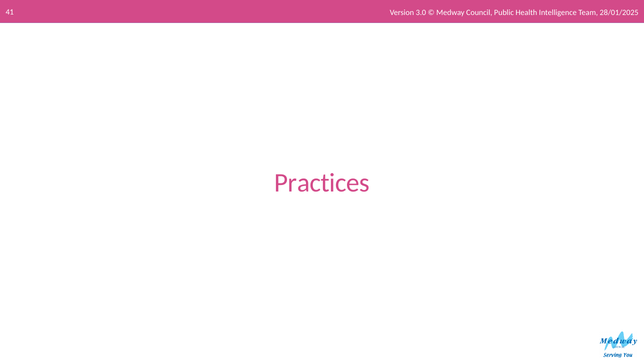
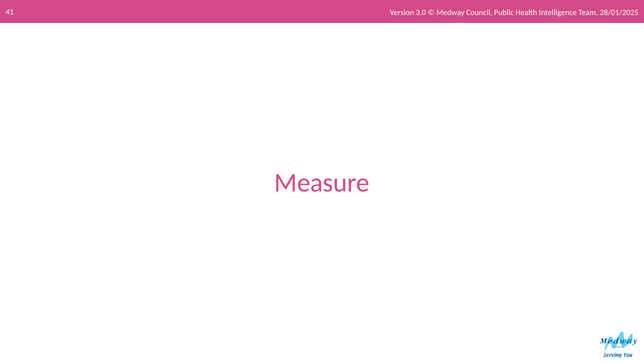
Practices: Practices -> Measure (322, 183)
